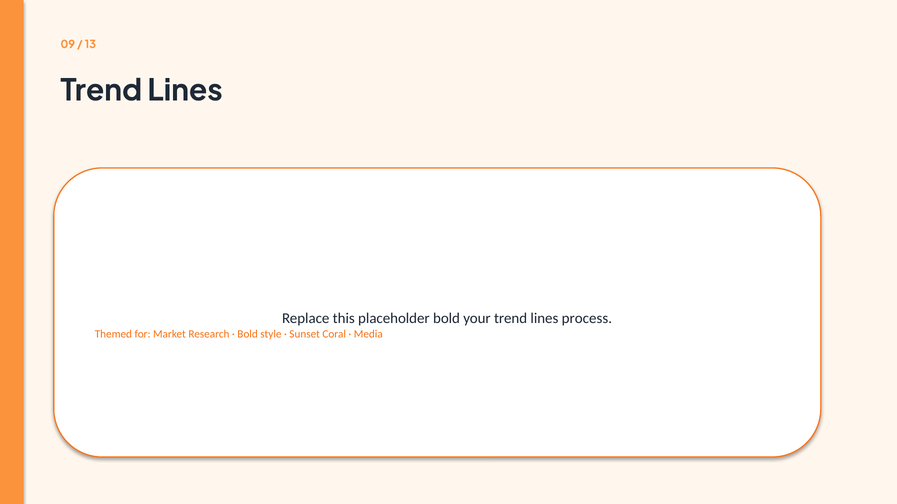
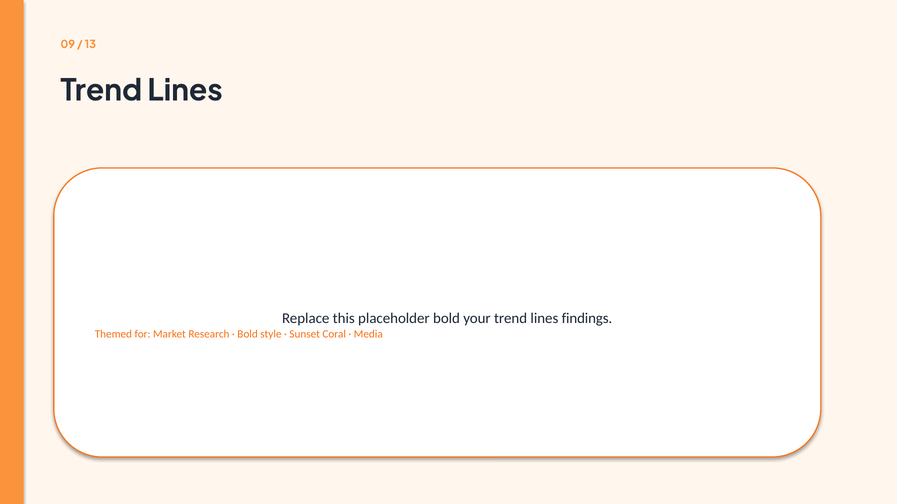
process: process -> findings (587, 319)
